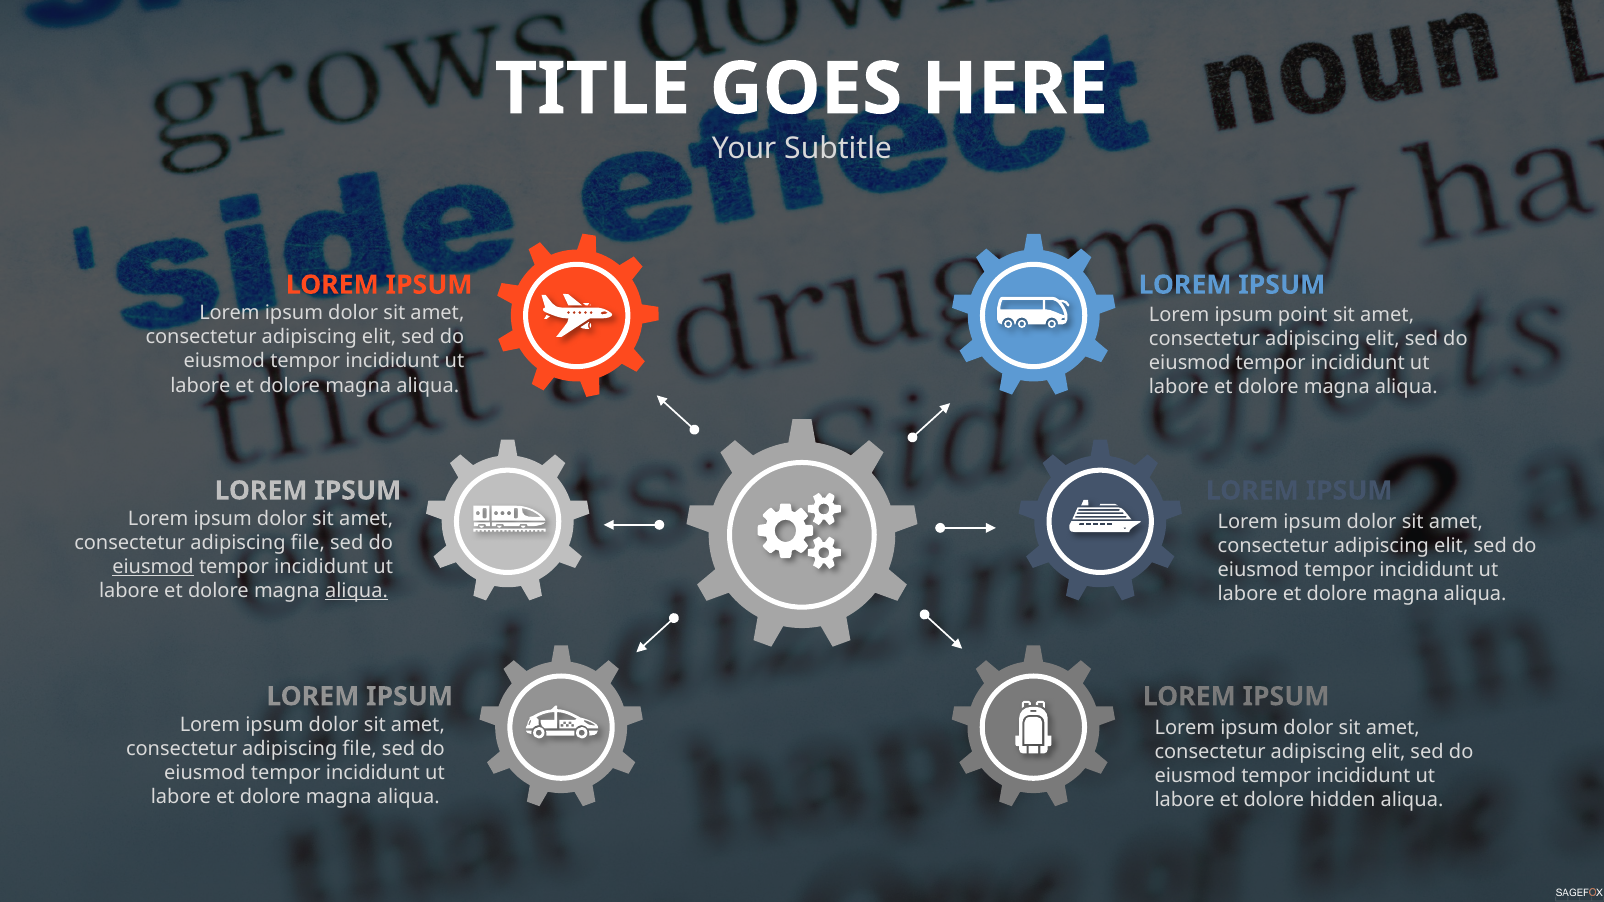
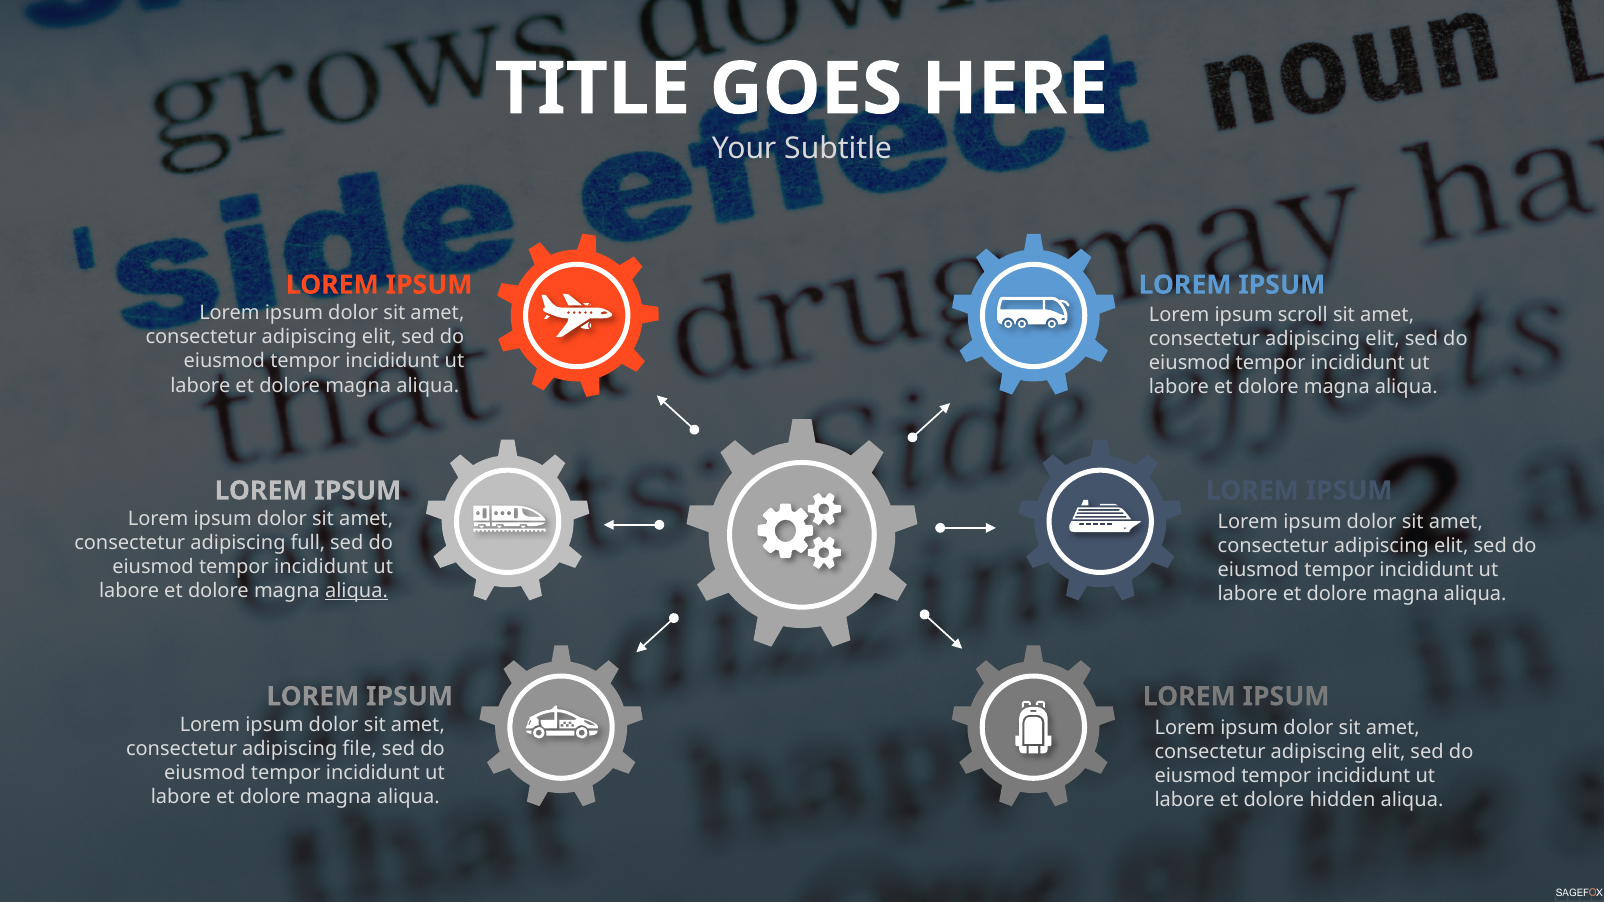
point: point -> scroll (1303, 315)
file: file -> full (308, 543)
eiusmod underline: present -> none (153, 567)
